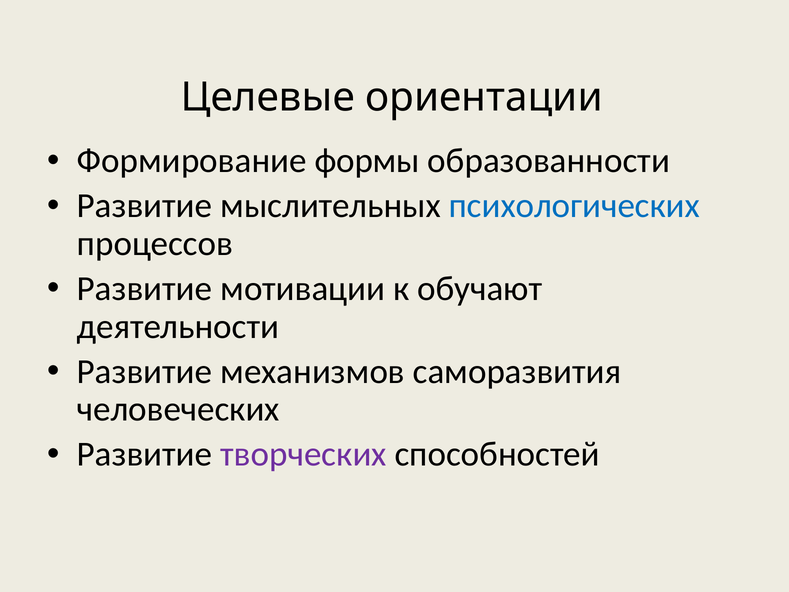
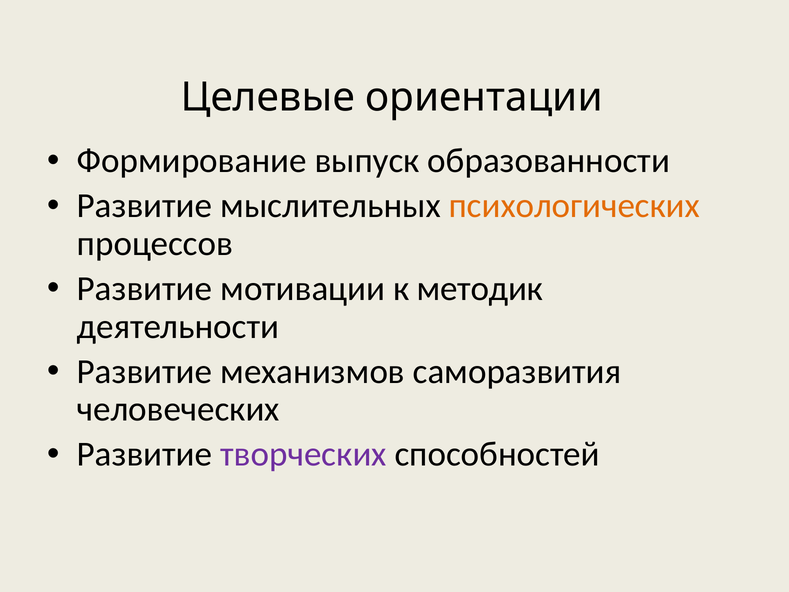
формы: формы -> выпуск (367, 161)
психологических colour: blue -> orange (574, 206)
обучают: обучают -> методик (480, 288)
